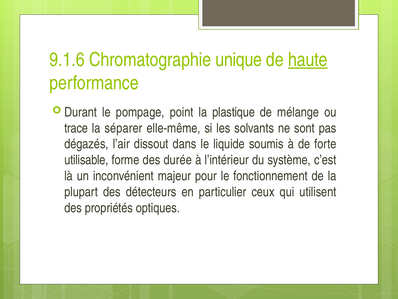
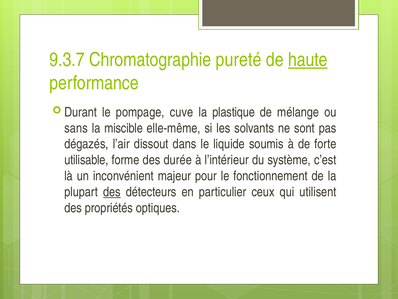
9.1.6: 9.1.6 -> 9.3.7 (67, 60)
unique: unique -> pureté (239, 60)
point: point -> cuve (181, 112)
trace: trace -> sans (76, 128)
séparer: séparer -> miscible (124, 128)
des underline: none -> present (112, 192)
